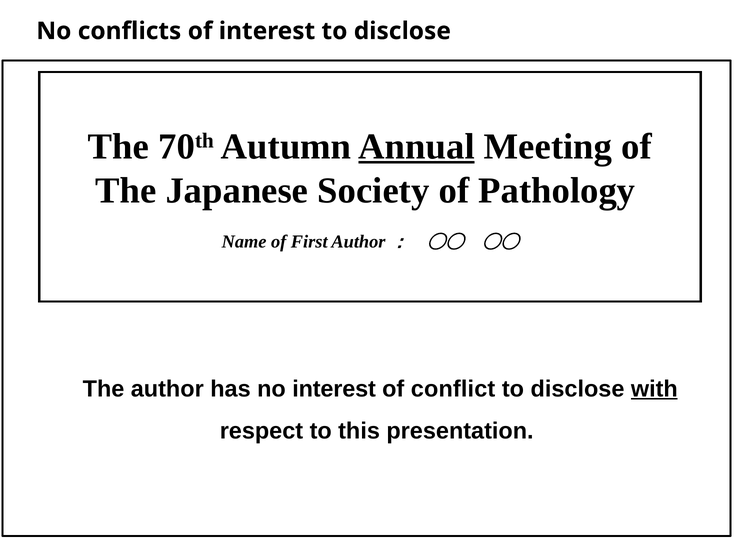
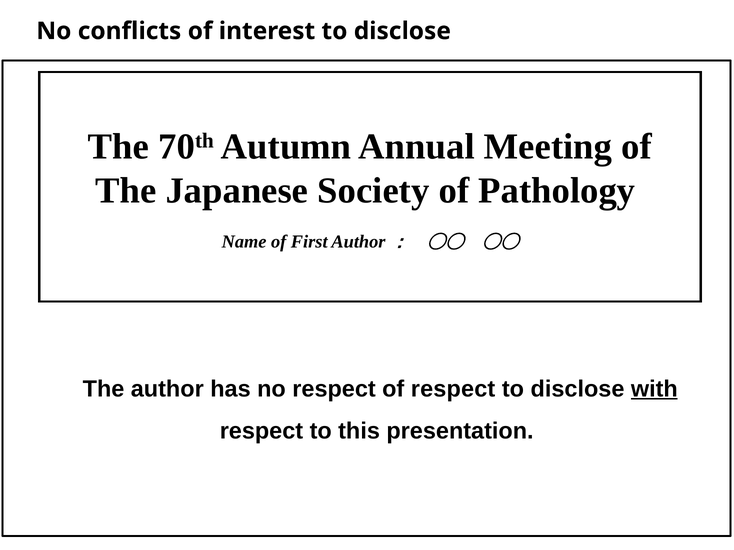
Annual underline: present -> none (417, 147)
no interest: interest -> respect (334, 389)
of conflict: conflict -> respect (453, 389)
